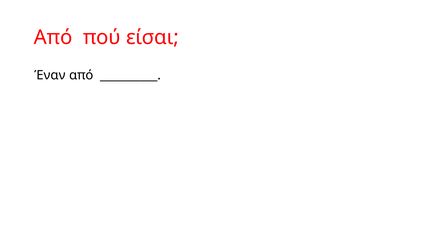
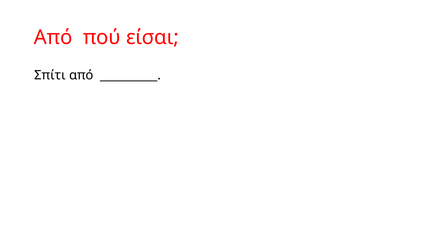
Έναν: Έναν -> Σπίτι (50, 75)
